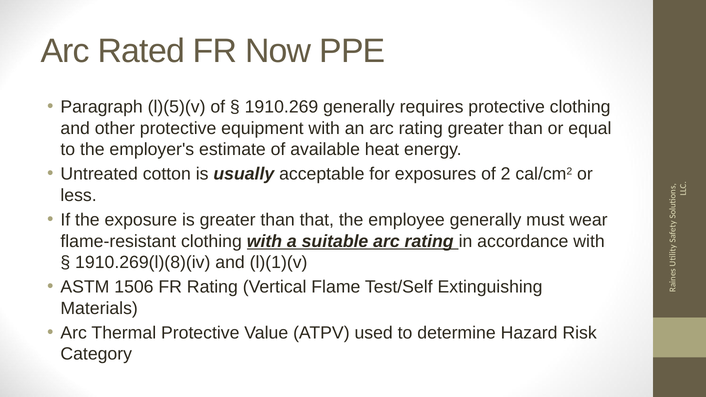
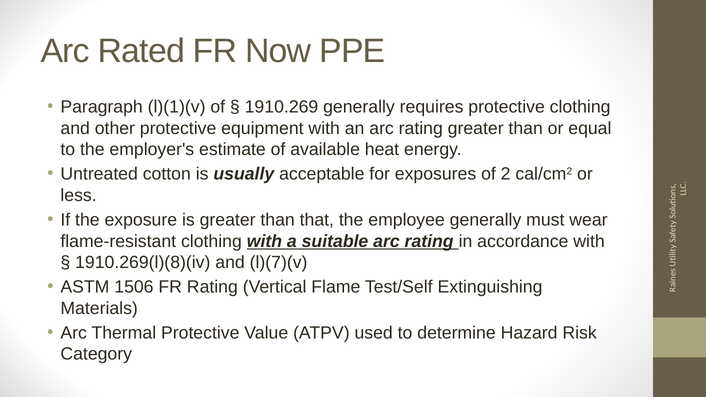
l)(5)(v: l)(5)(v -> l)(1)(v (177, 107)
l)(1)(v: l)(1)(v -> l)(7)(v (279, 262)
